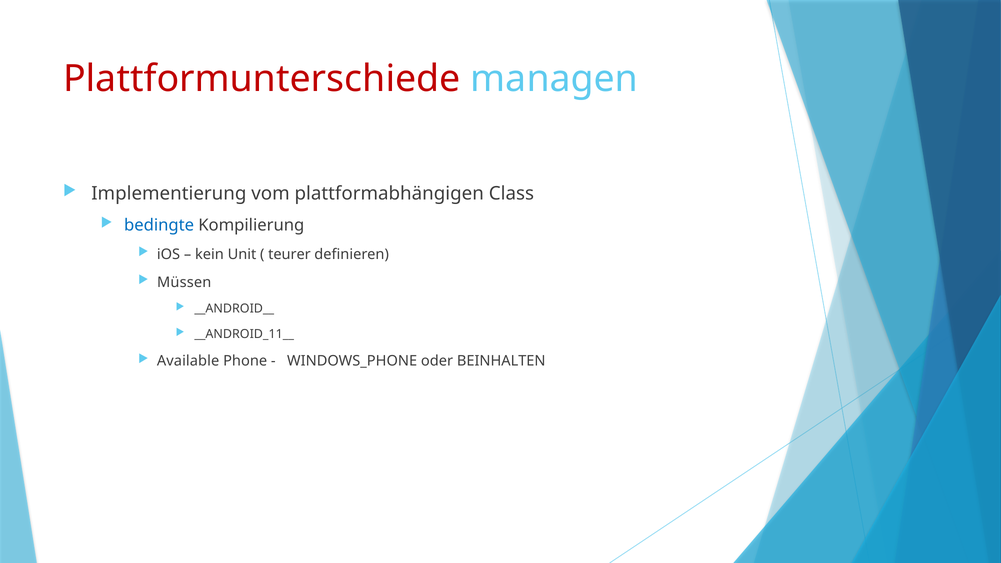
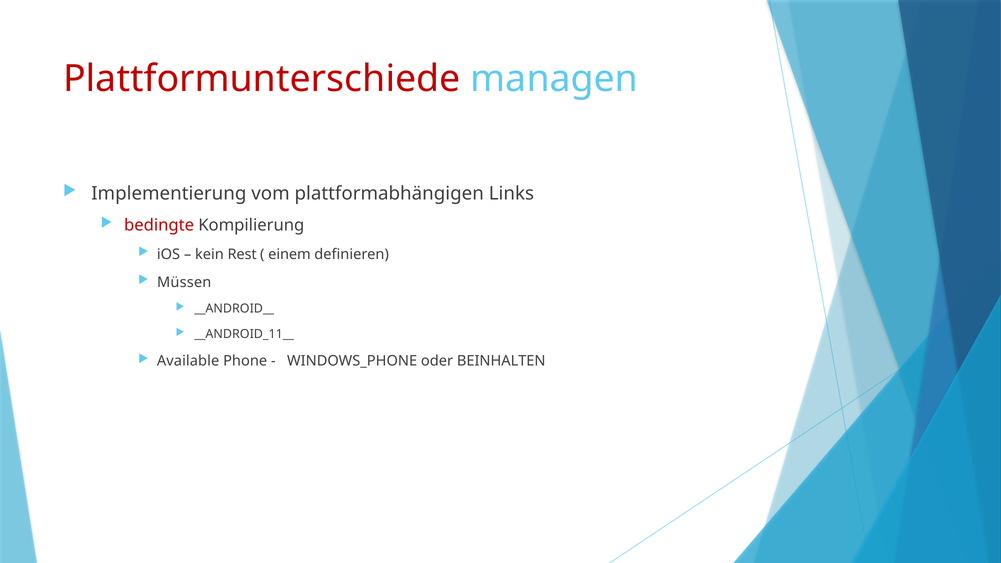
Class: Class -> Links (511, 194)
bedingte colour: blue -> red (159, 225)
Unit: Unit -> Rest (242, 254)
teurer: teurer -> einem (289, 254)
